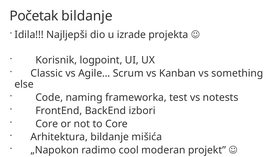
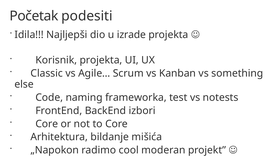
Početak bildanje: bildanje -> podesiti (87, 16)
Korisnik logpoint: logpoint -> projekta (101, 60)
